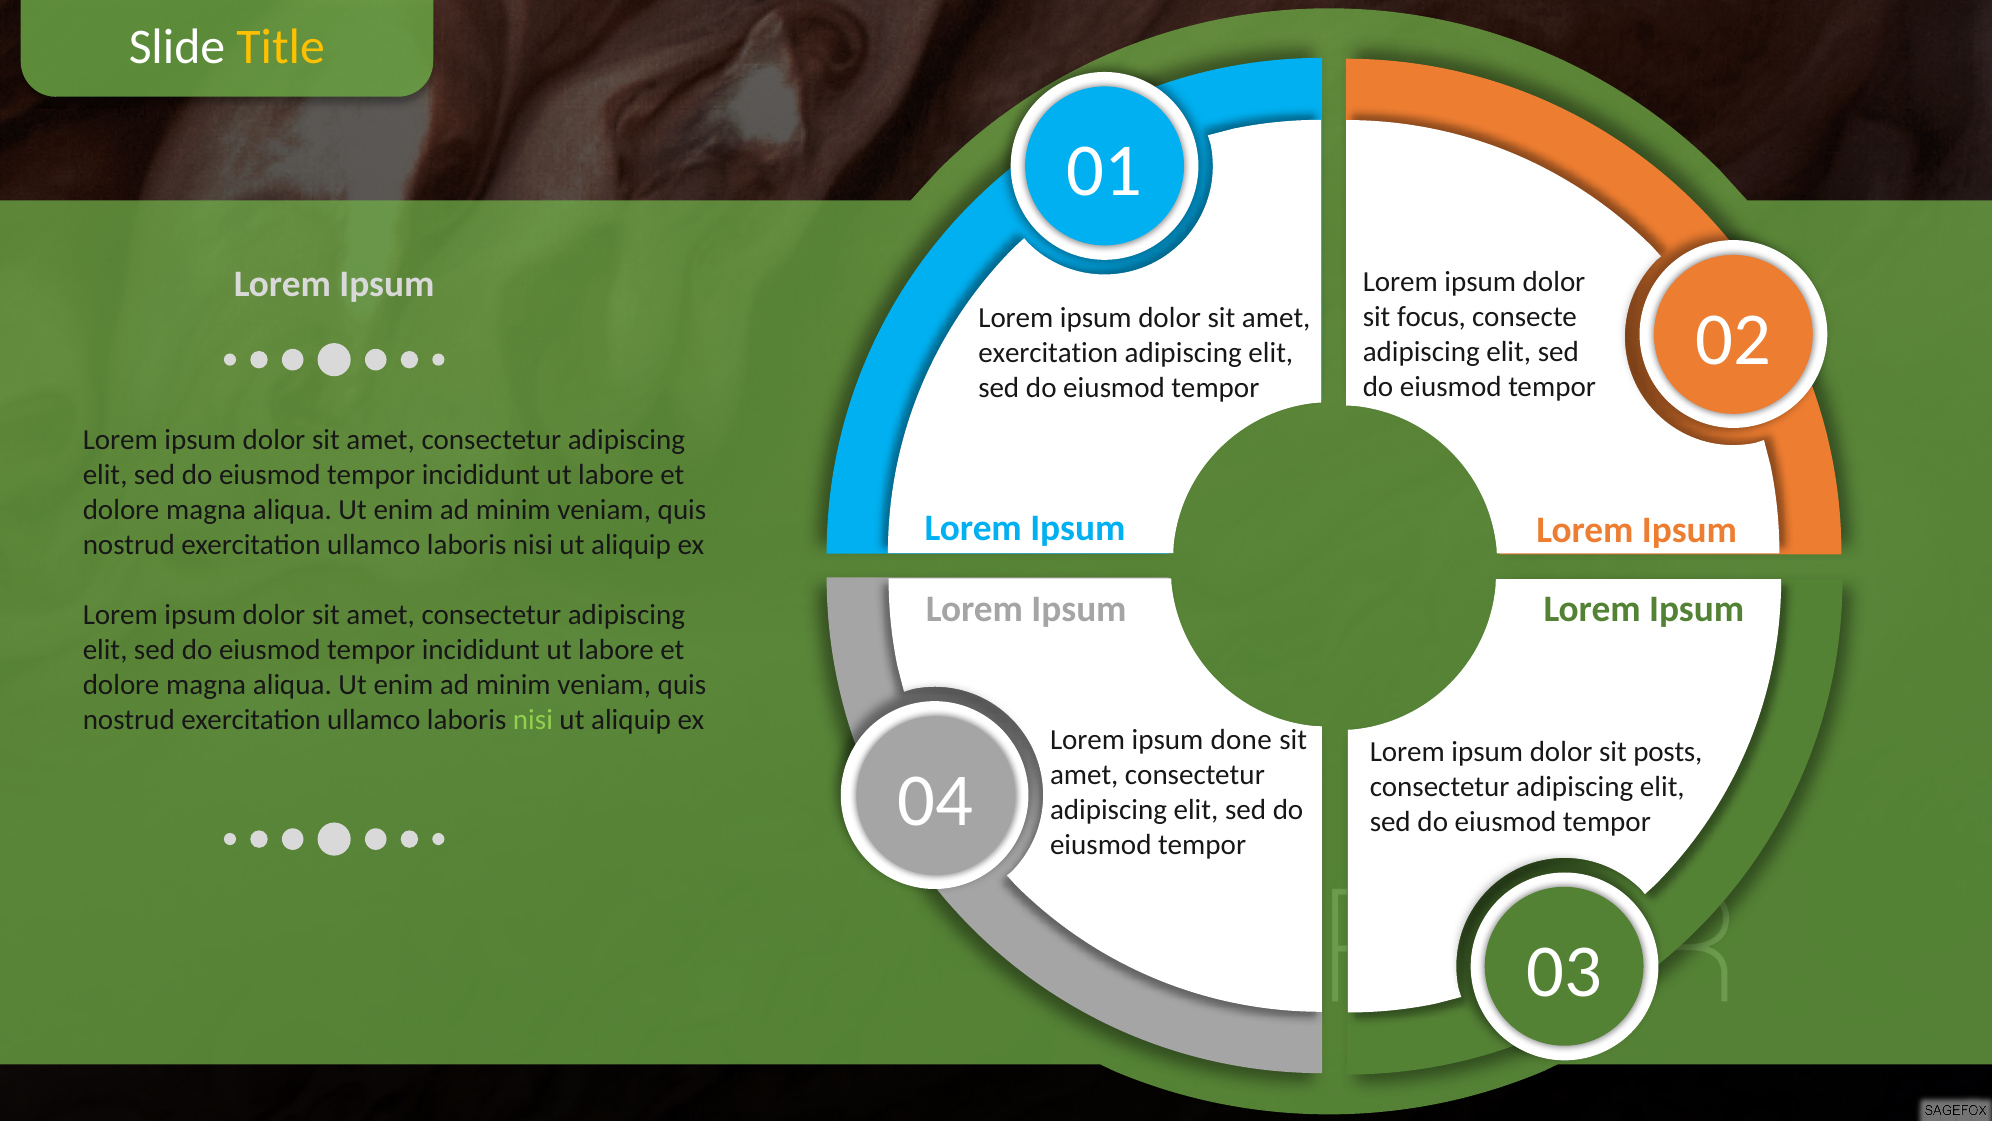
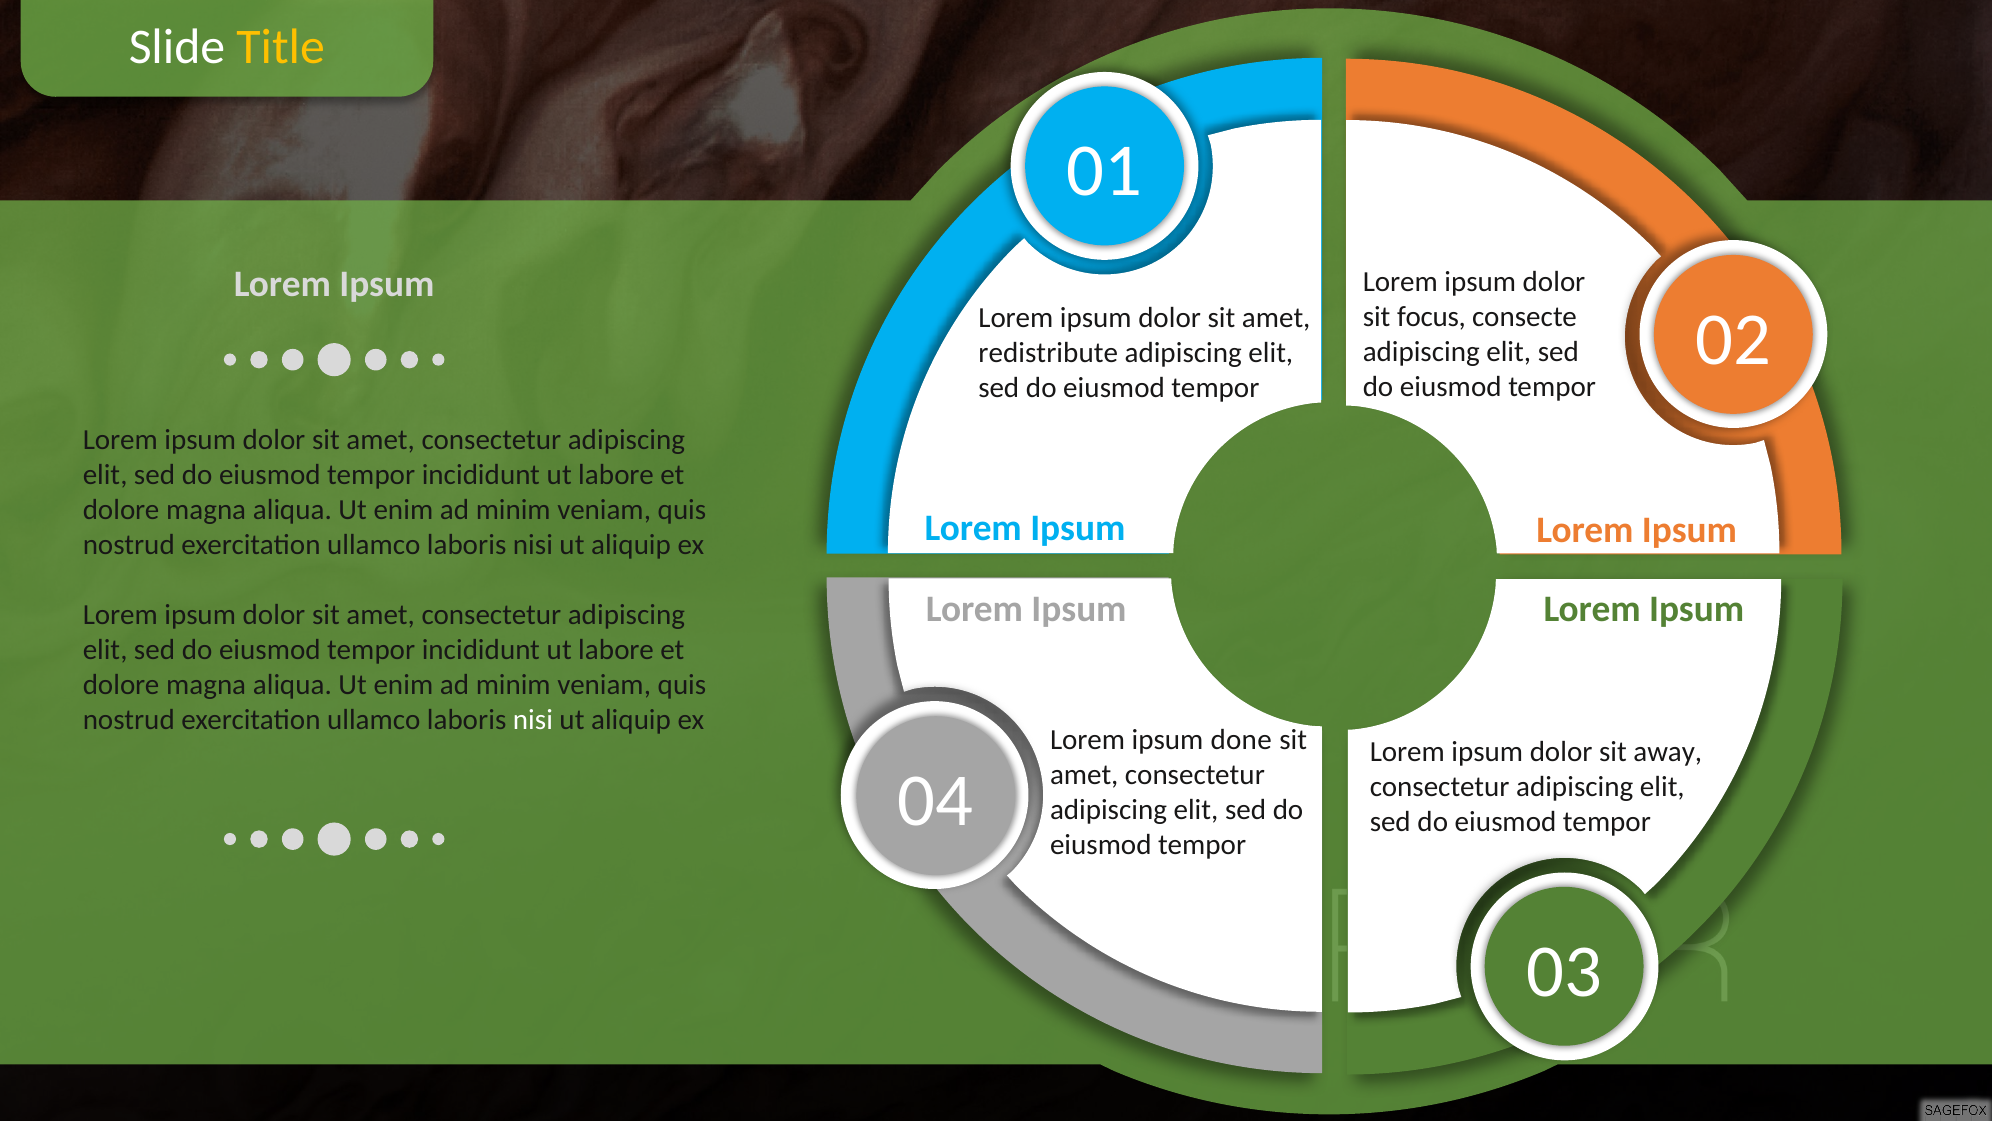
exercitation: exercitation -> redistribute (1048, 352)
nisi colour: light green -> white (533, 719)
posts: posts -> away (1668, 751)
